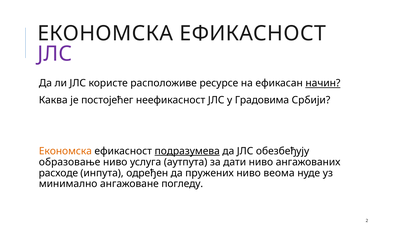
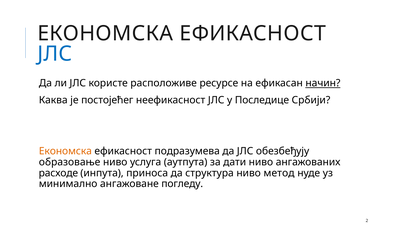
ЈЛС colour: purple -> blue (55, 54)
Градовима: Градовима -> Последице (262, 100)
подразумева underline: present -> none (187, 151)
одређен: одређен -> приноса (147, 173)
пружених: пружених -> структура (210, 173)
веома: веома -> метод (279, 173)
